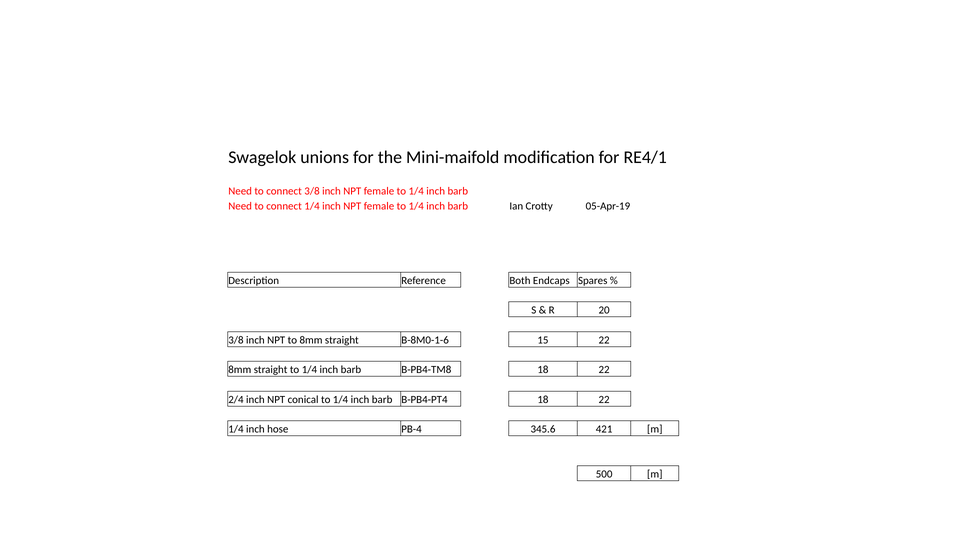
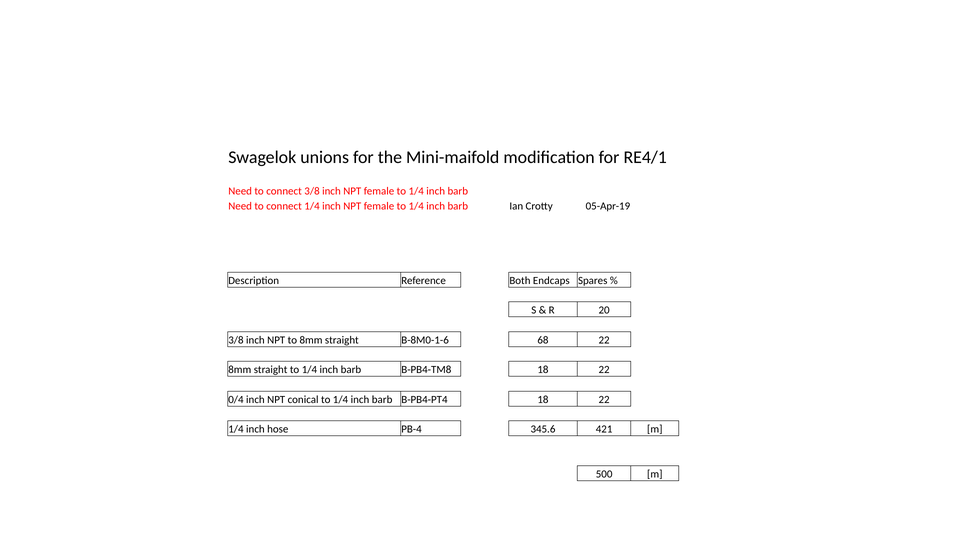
15: 15 -> 68 (543, 340)
2/4: 2/4 -> 0/4 (236, 400)
